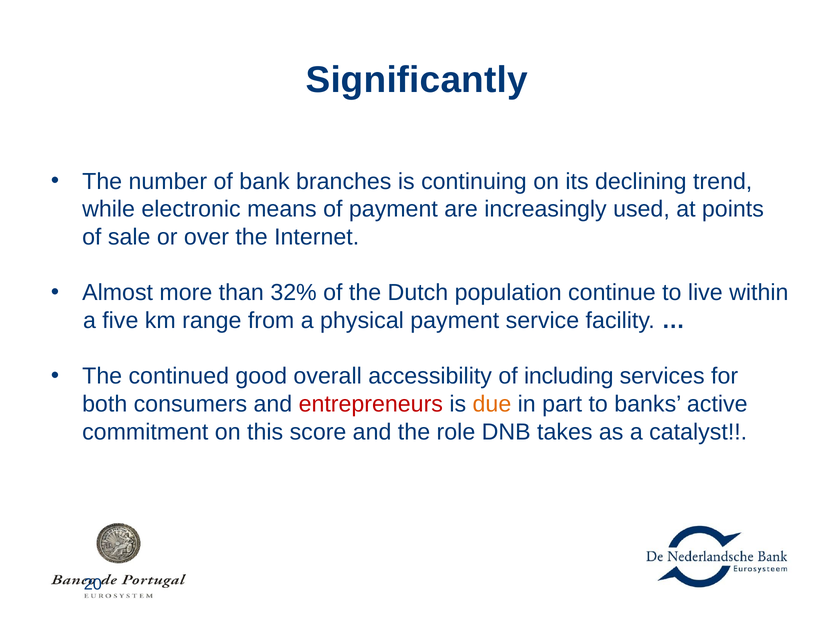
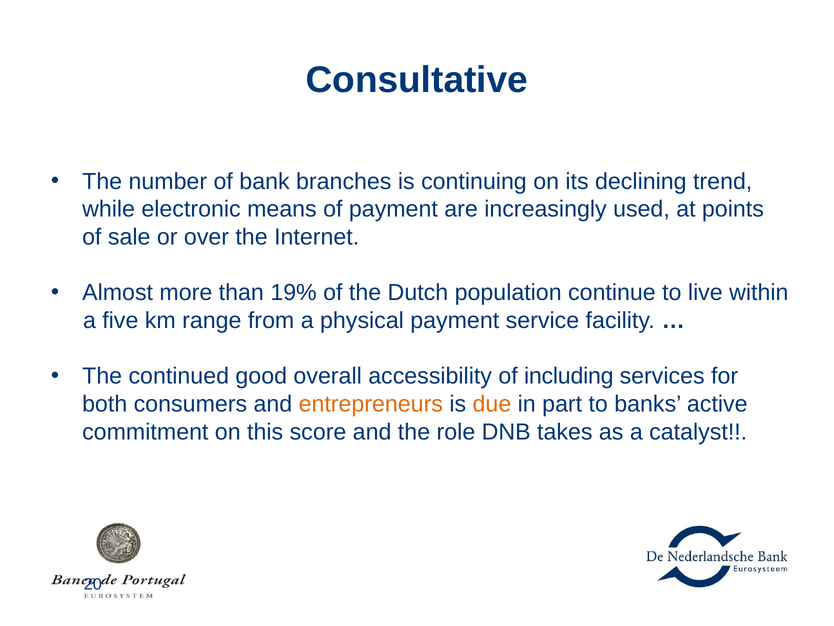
Significantly: Significantly -> Consultative (417, 80)
32%: 32% -> 19% (294, 293)
entrepreneurs colour: red -> orange (371, 404)
